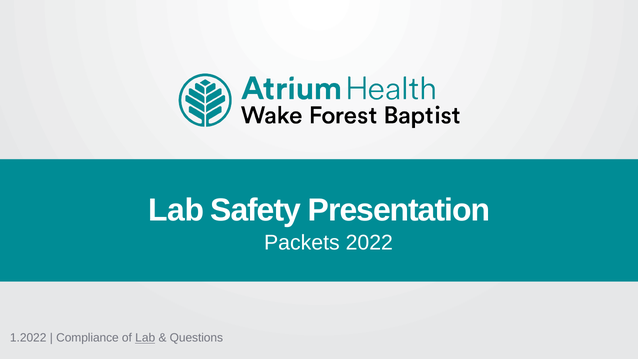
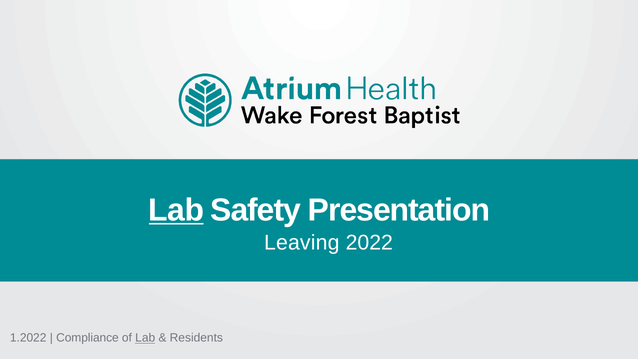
Lab underline: none -> present (176, 210)
Packets: Packets -> Leaving (302, 243)
Questions: Questions -> Residents (196, 338)
